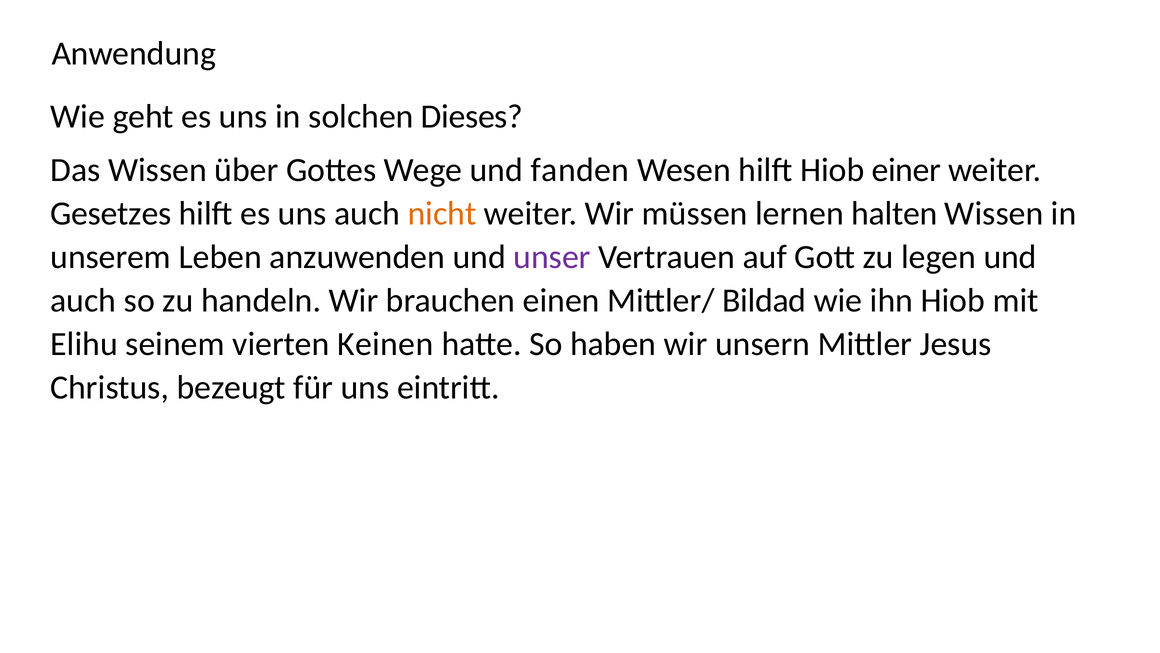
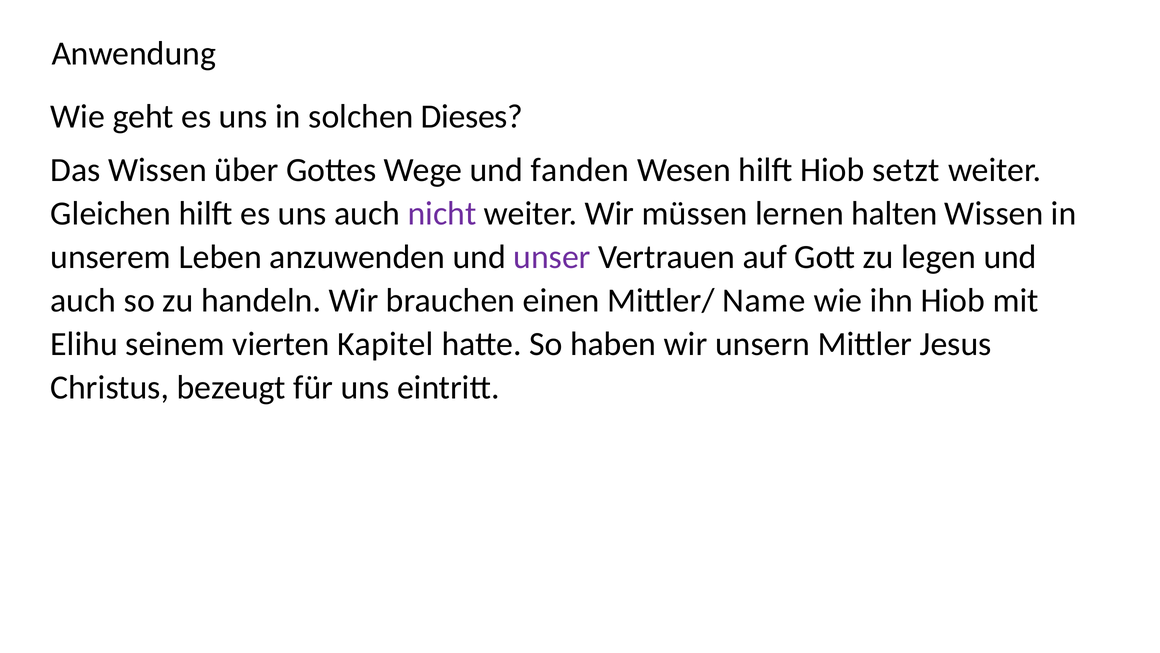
einer: einer -> setzt (906, 170)
Gesetzes: Gesetzes -> Gleichen (111, 213)
nicht colour: orange -> purple (442, 213)
Bildad: Bildad -> Name (764, 300)
Keinen: Keinen -> Kapitel (385, 344)
